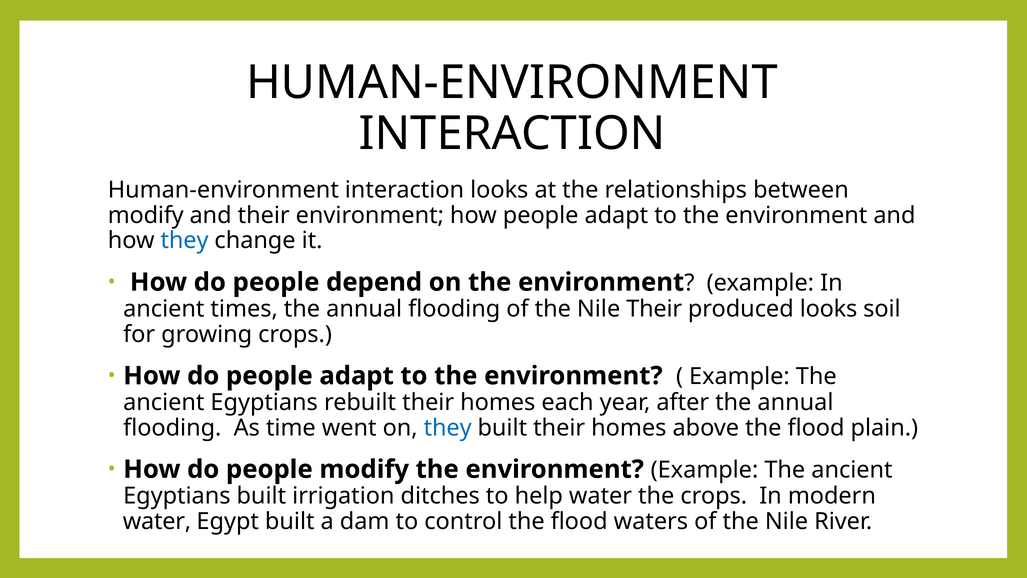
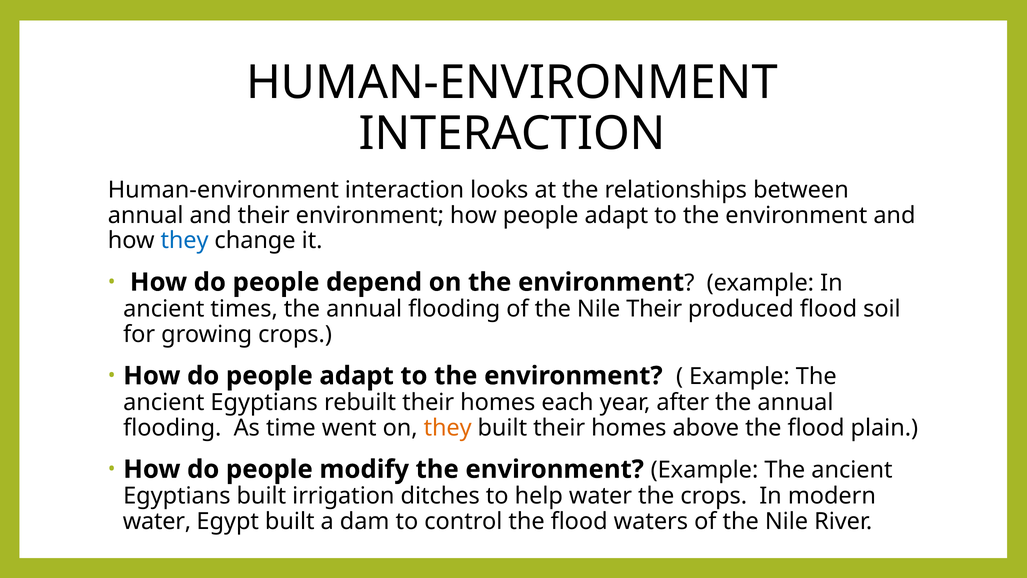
modify: modify -> annual (146, 215)
produced looks: looks -> flood (828, 309)
they colour: blue -> orange (448, 428)
